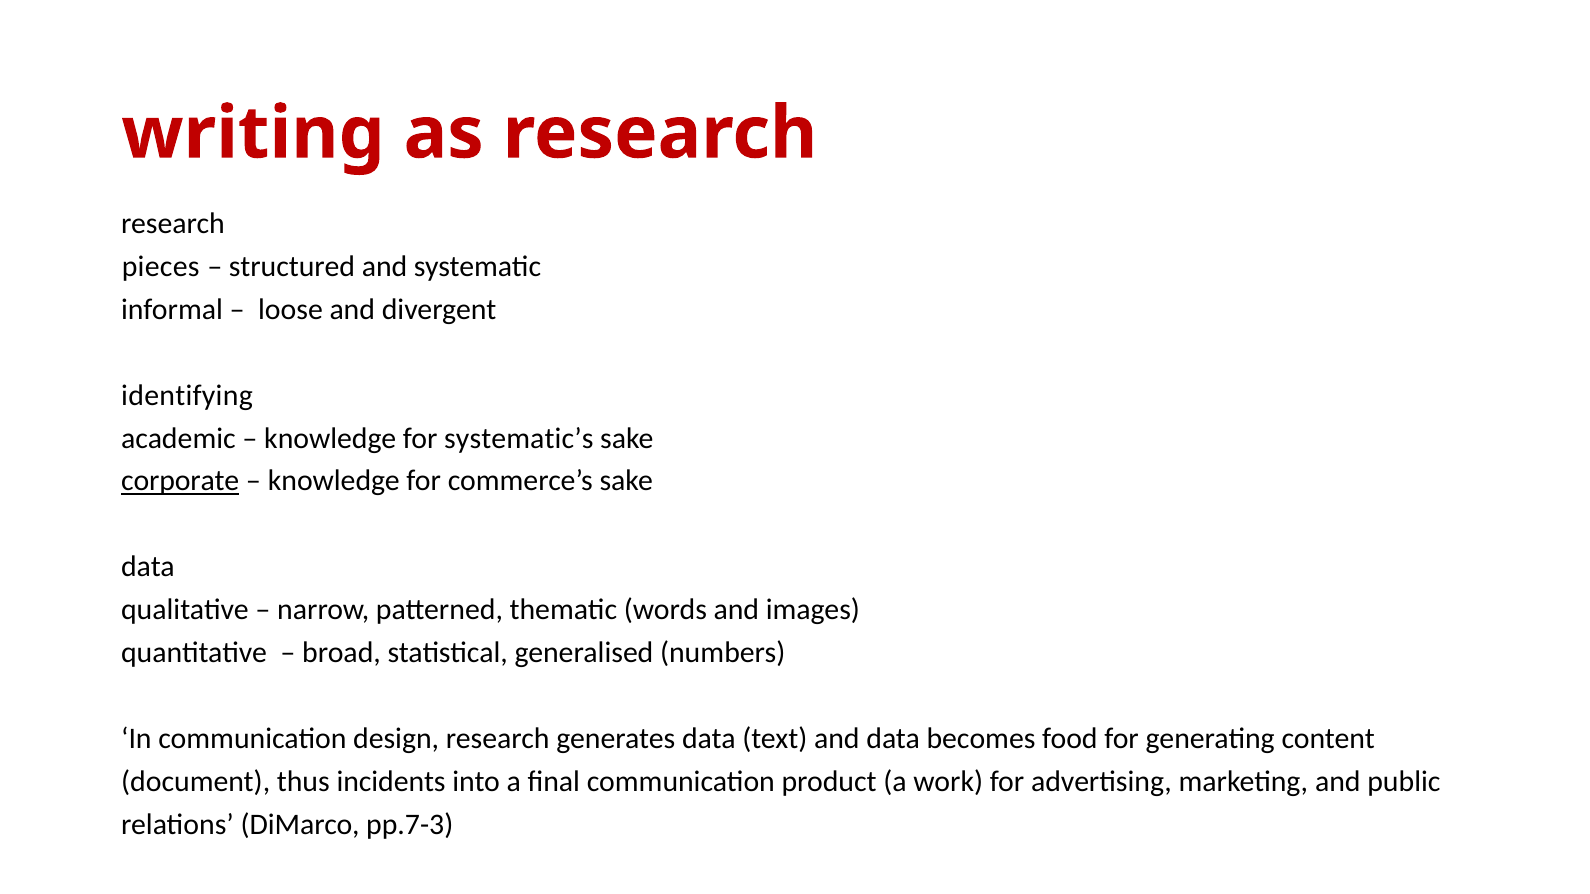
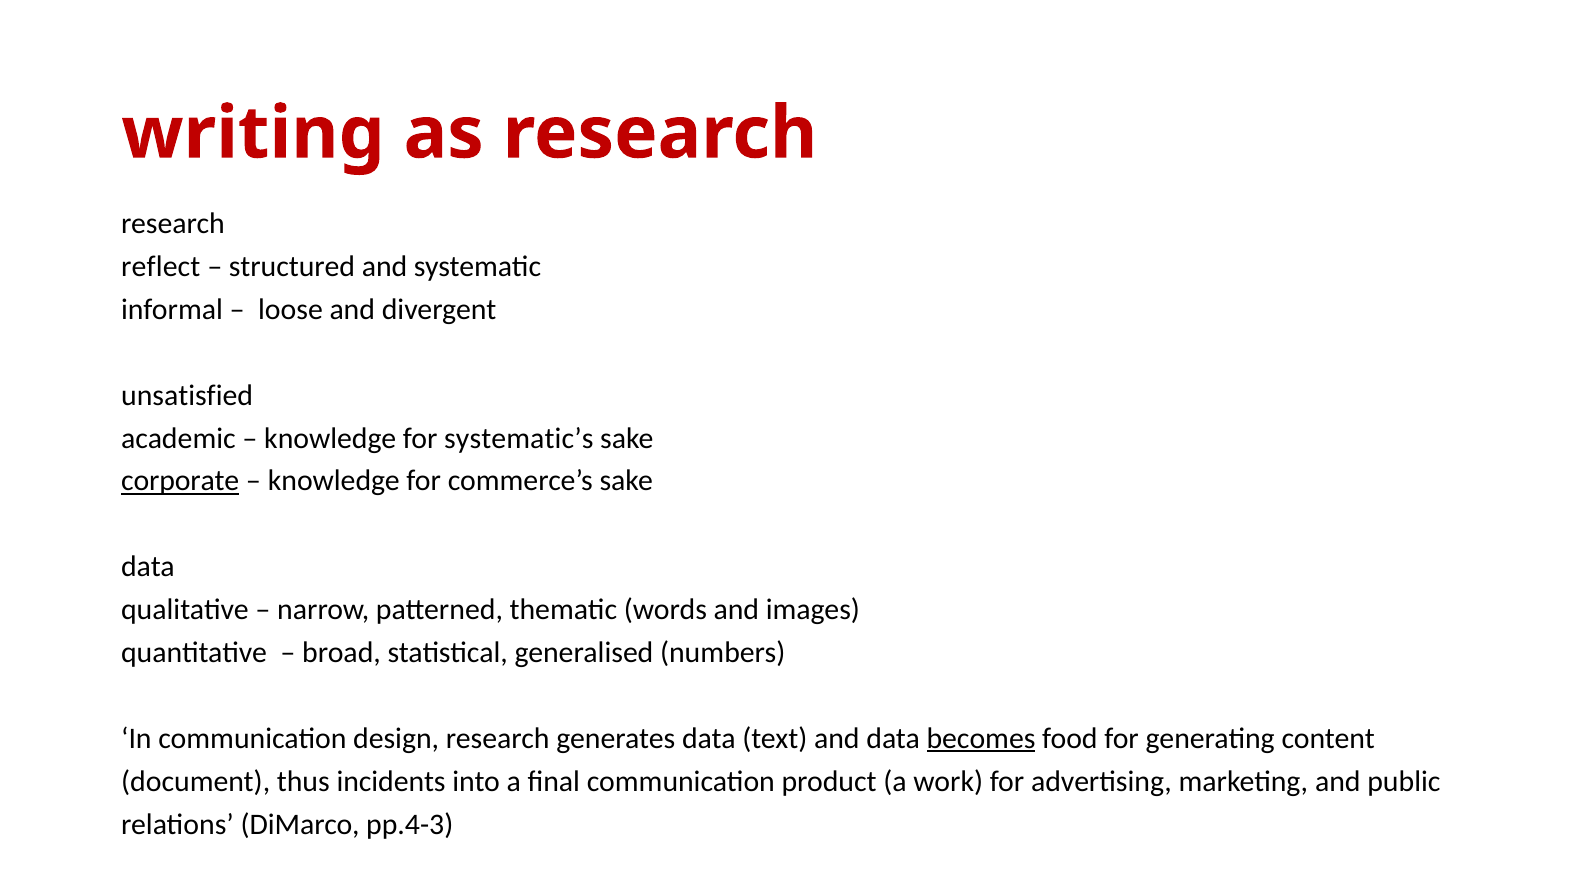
pieces: pieces -> reflect (161, 267)
identifying: identifying -> unsatisfied (187, 396)
becomes underline: none -> present (981, 739)
pp.7-3: pp.7-3 -> pp.4-3 (410, 825)
